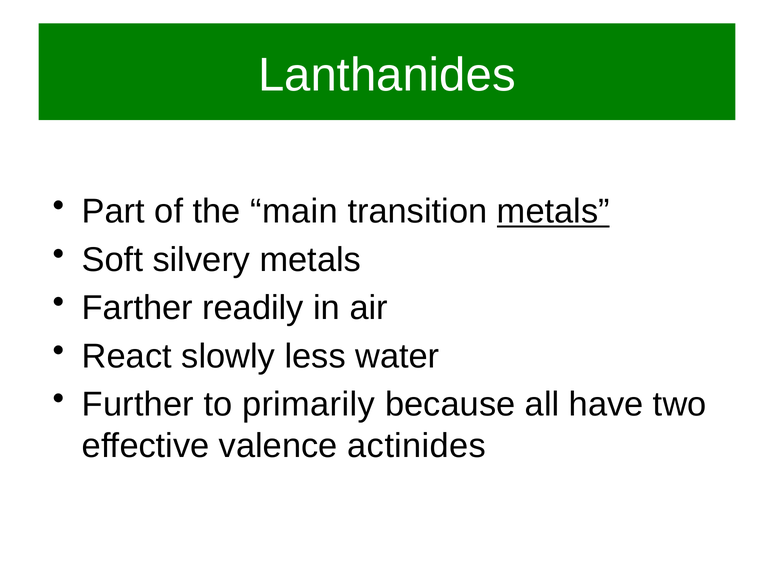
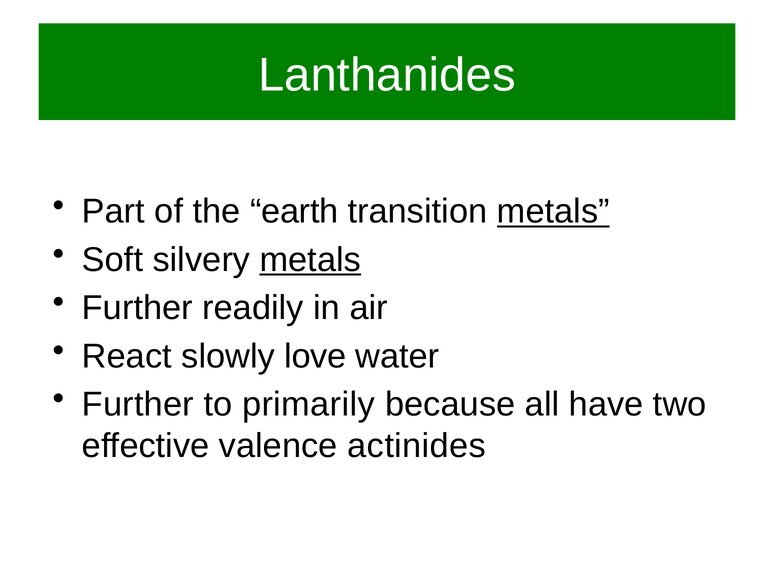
main: main -> earth (294, 211)
metals underline: none -> present (310, 260)
Farther: Farther -> Further (137, 308)
less: less -> love (315, 356)
